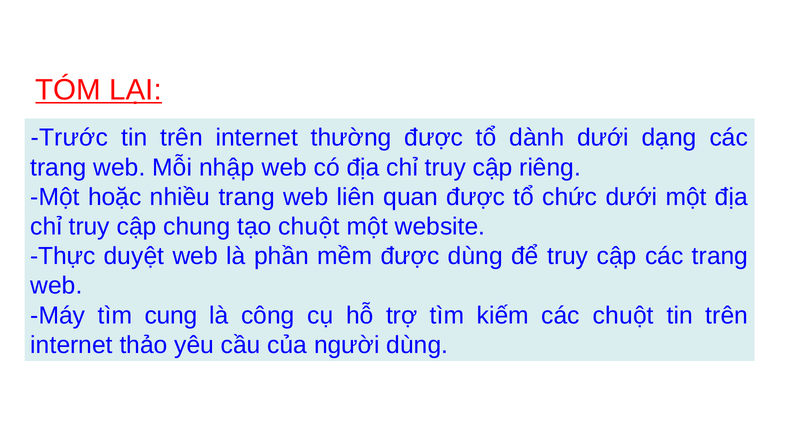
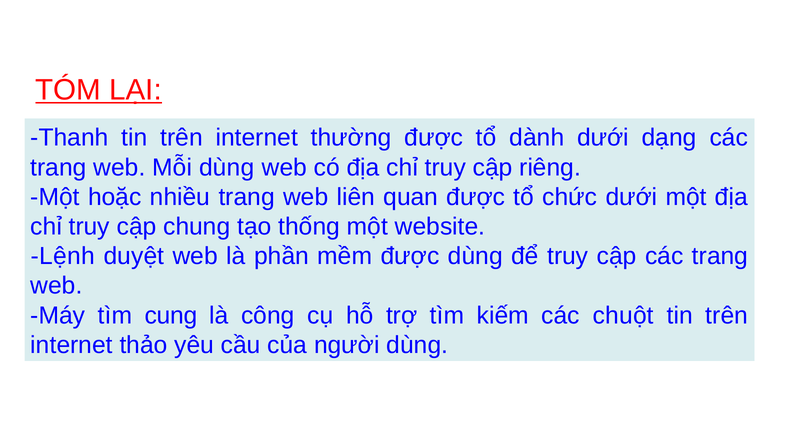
Trước: Trước -> Thanh (70, 138)
Mỗi nhập: nhập -> dùng (227, 167)
tạo chuột: chuột -> thống (309, 227)
Thực: Thực -> Lệnh (63, 256)
